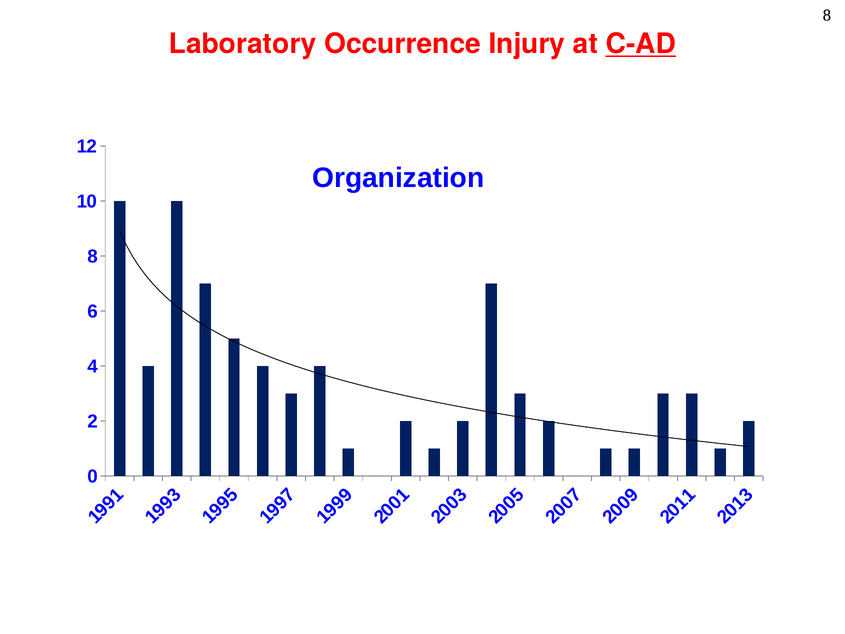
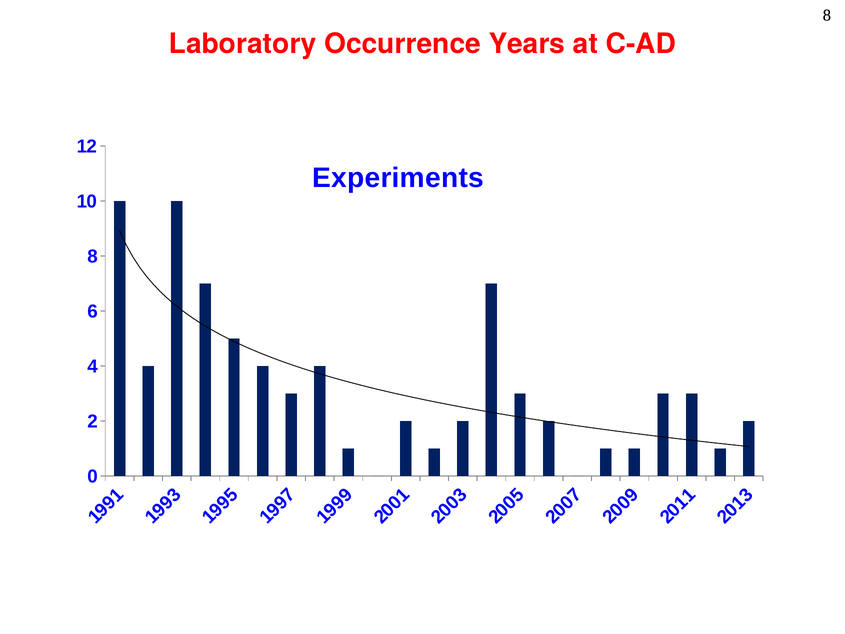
Injury: Injury -> Years (527, 44)
C-AD underline: present -> none (641, 44)
Organization: Organization -> Experiments (398, 178)
